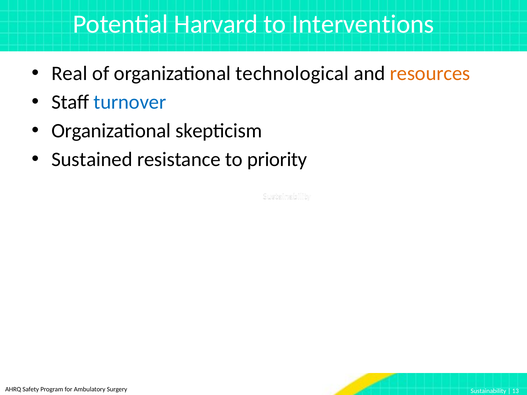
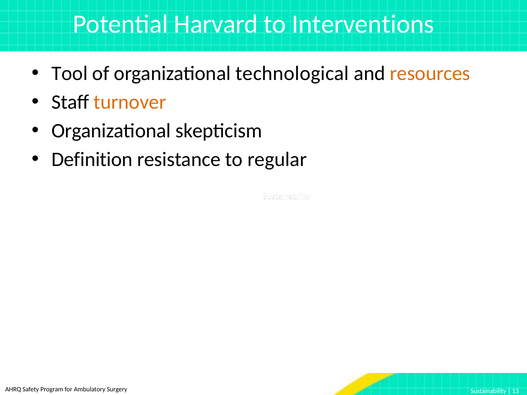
Real: Real -> Tool (70, 73)
turnover colour: blue -> orange (130, 102)
Sustained: Sustained -> Definition (92, 160)
priority: priority -> regular (277, 160)
